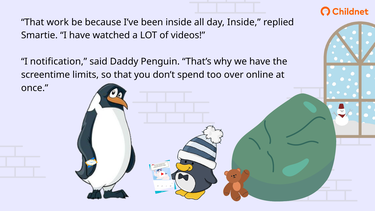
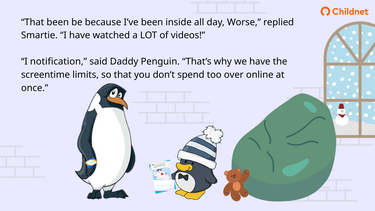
That work: work -> been (58, 22)
day Inside: Inside -> Worse (244, 22)
